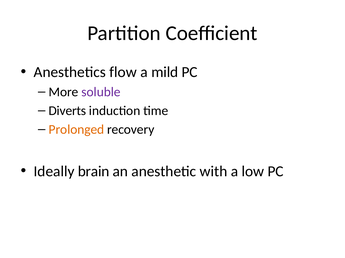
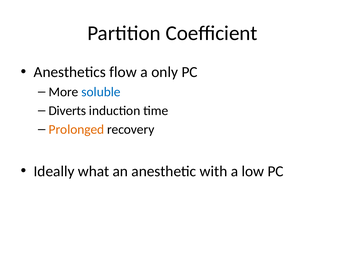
mild: mild -> only (165, 72)
soluble colour: purple -> blue (101, 92)
brain: brain -> what (94, 172)
